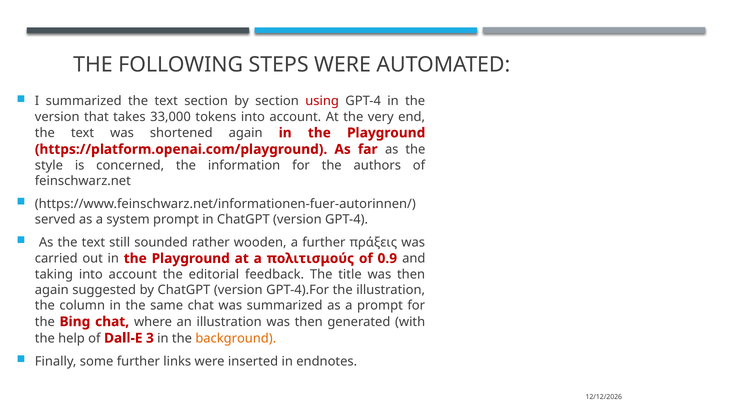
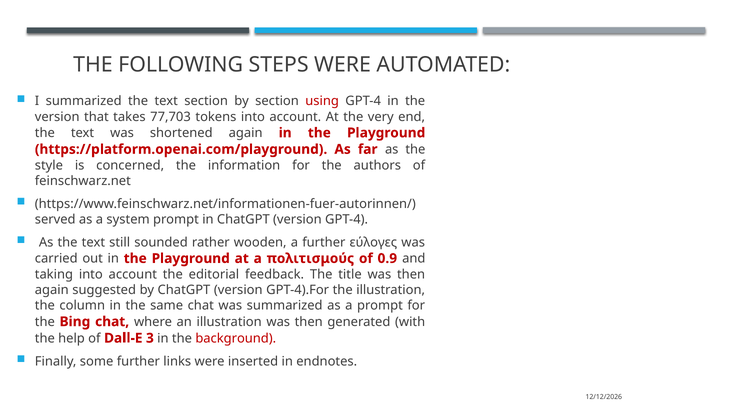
33,000: 33,000 -> 77,703 (171, 117)
πράξεις: πράξεις -> εύλογες (373, 242)
background colour: orange -> red (236, 338)
